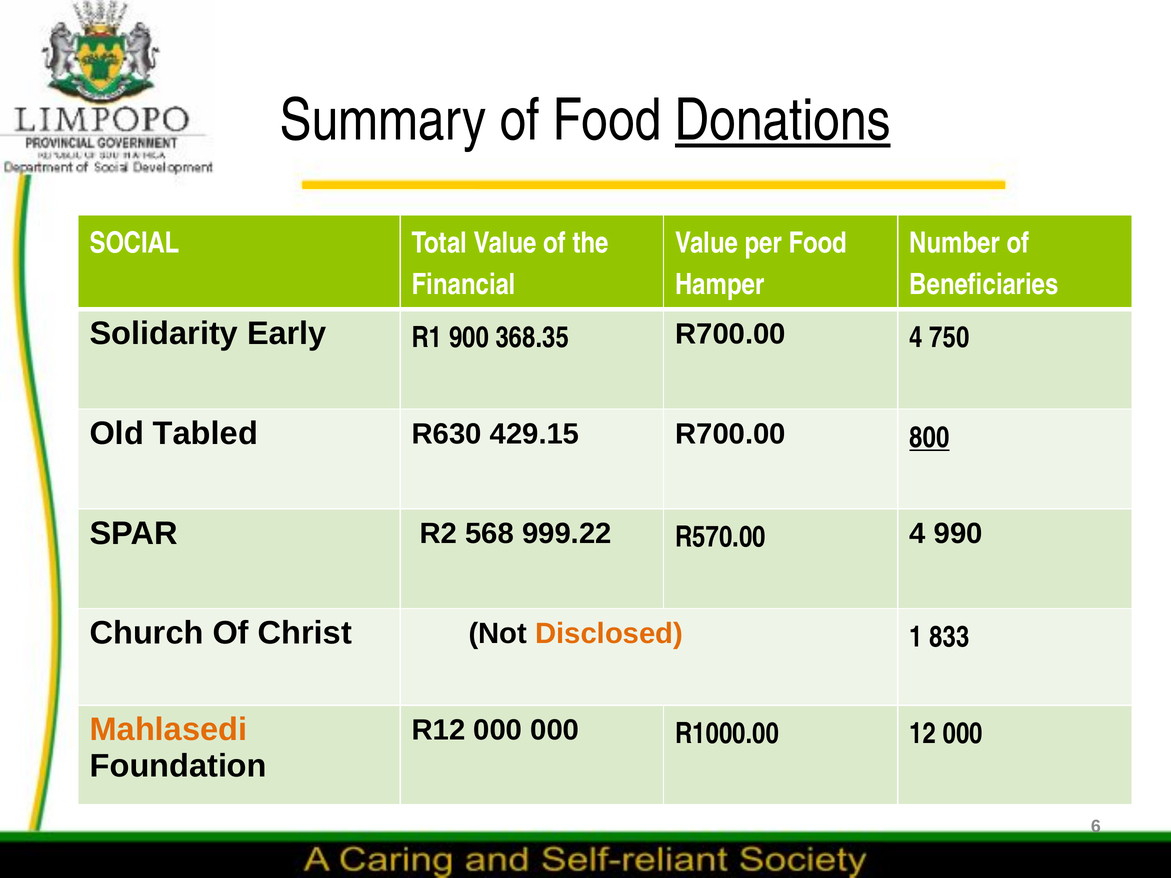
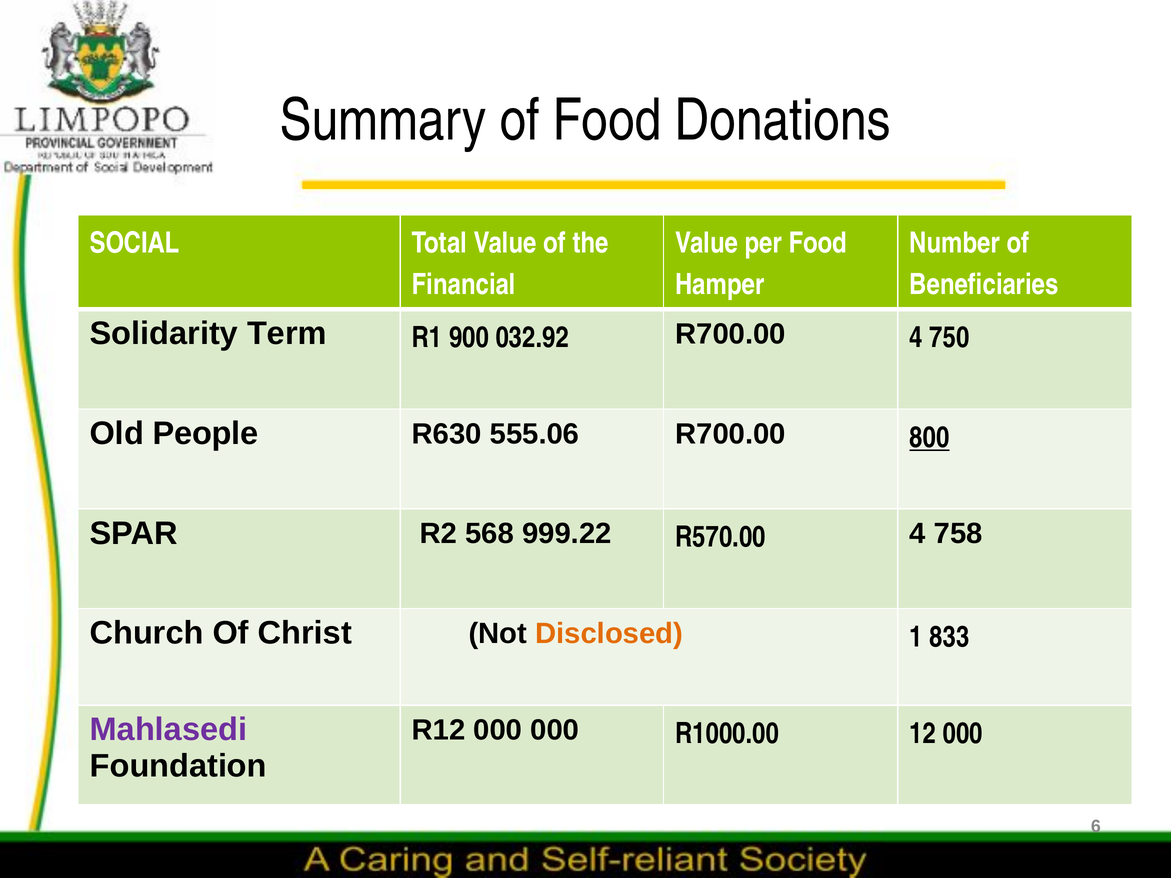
Donations underline: present -> none (783, 120)
Early: Early -> Term (287, 334)
368.35: 368.35 -> 032.92 (532, 338)
Tabled: Tabled -> People (206, 434)
429.15: 429.15 -> 555.06 (534, 434)
990: 990 -> 758 (958, 534)
Mahlasedi colour: orange -> purple (168, 730)
